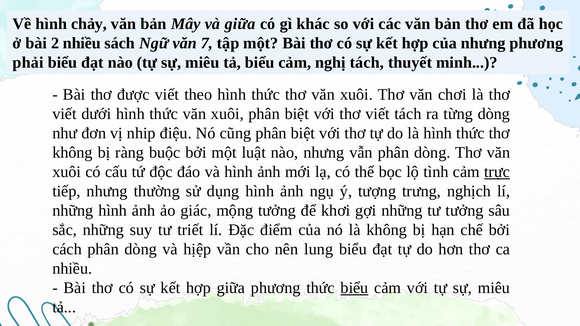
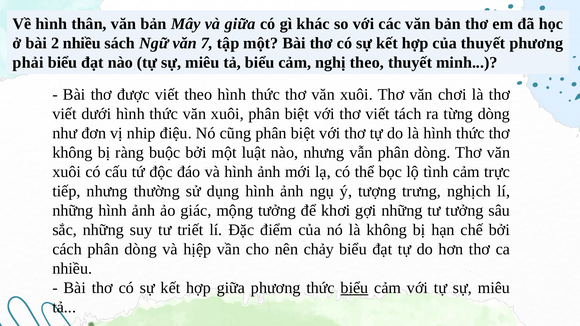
chảy: chảy -> thân (89, 24)
của nhưng: nhưng -> thuyết (483, 43)
nghị tách: tách -> theo (367, 63)
trực underline: present -> none (497, 172)
lung: lung -> chảy (319, 249)
